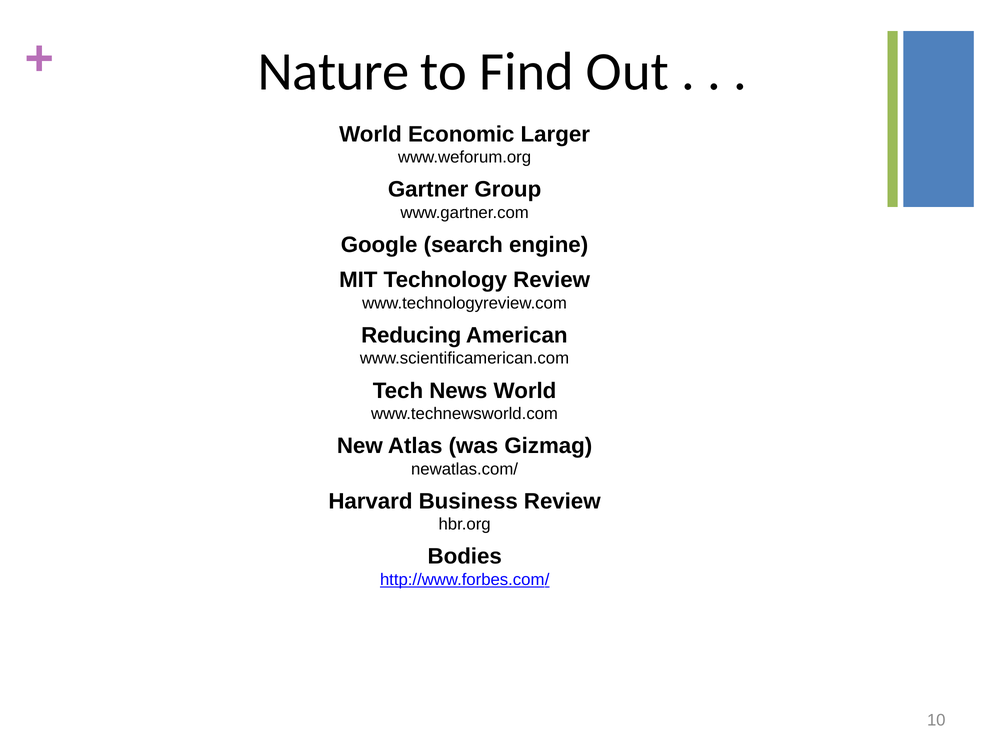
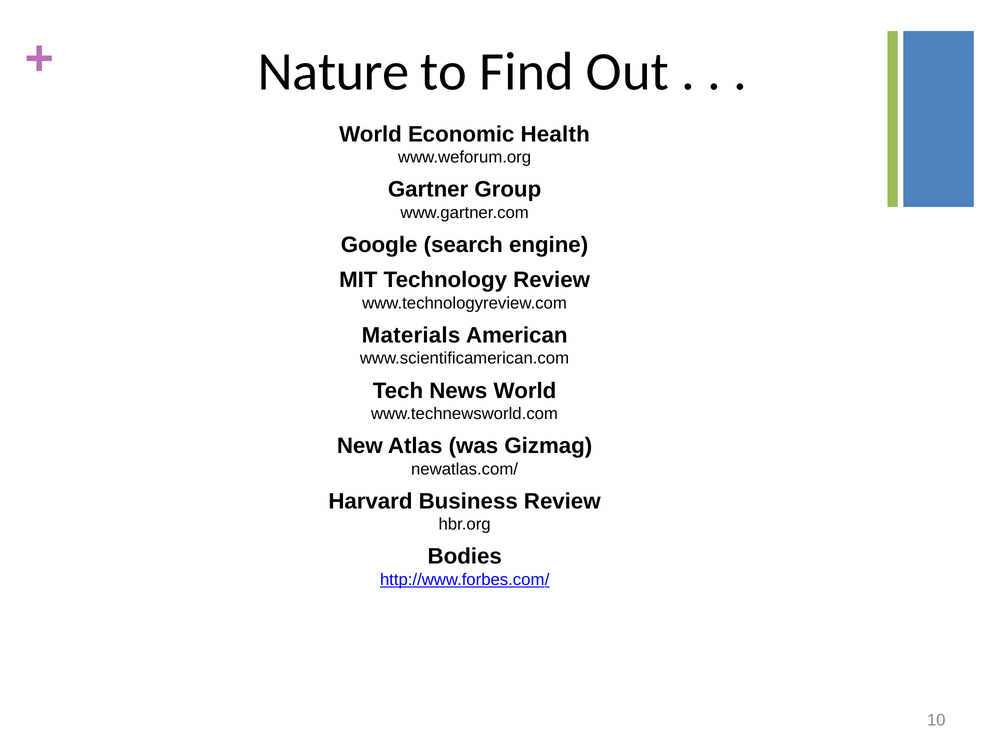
Larger: Larger -> Health (555, 134)
Reducing: Reducing -> Materials (411, 336)
